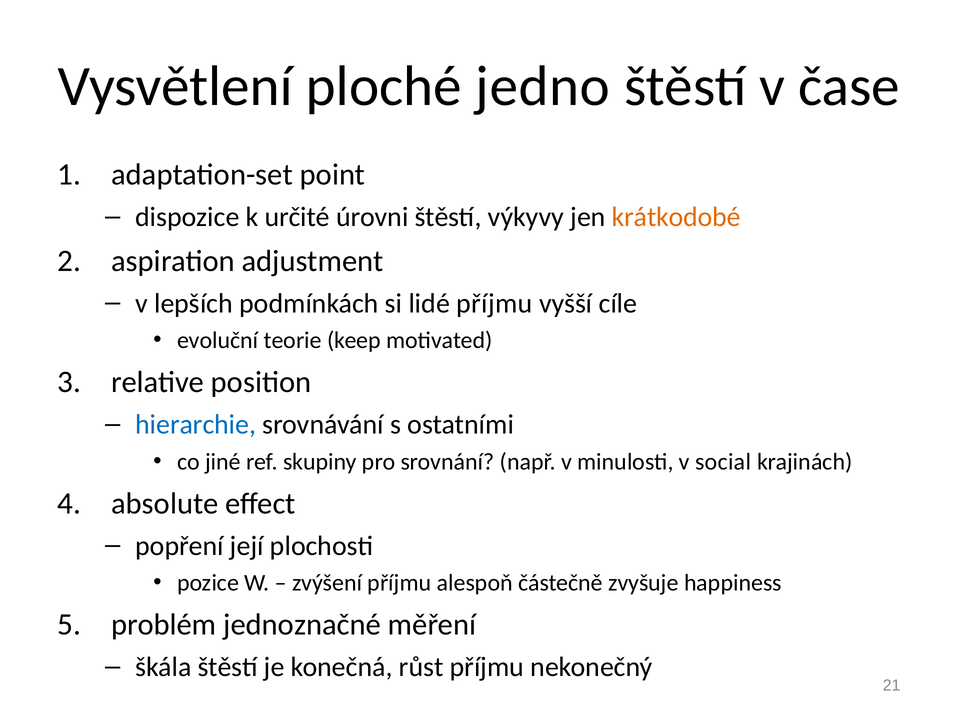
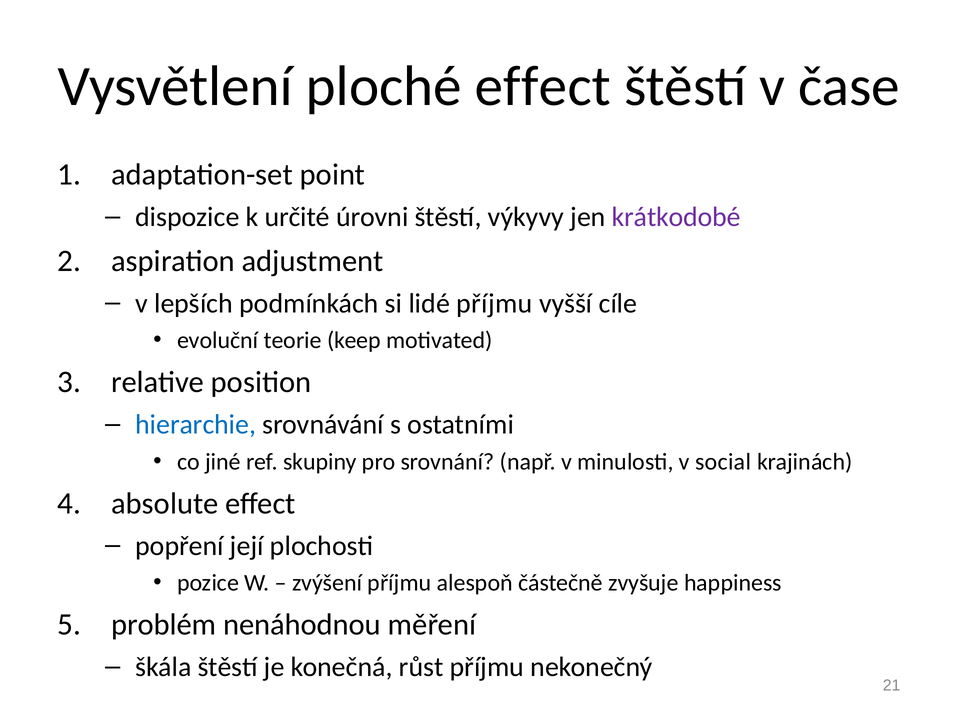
ploché jedno: jedno -> effect (543, 86)
krátkodobé colour: orange -> purple (676, 217)
jednoznačné: jednoznačné -> nenáhodnou (302, 625)
